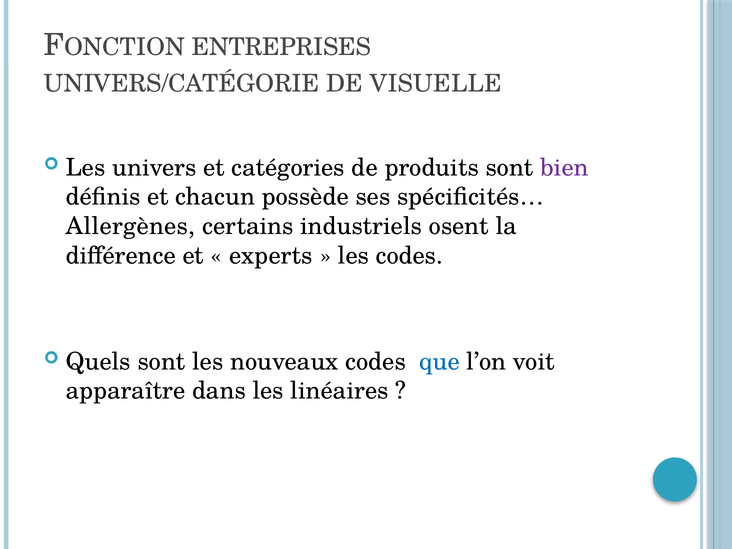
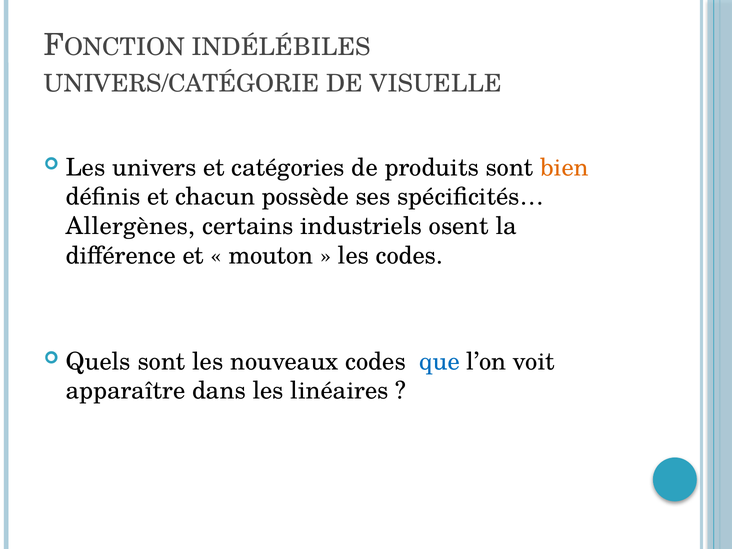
ENTREPRISES: ENTREPRISES -> INDÉLÉBILES (281, 47)
bien colour: purple -> orange (564, 168)
experts: experts -> mouton (271, 255)
